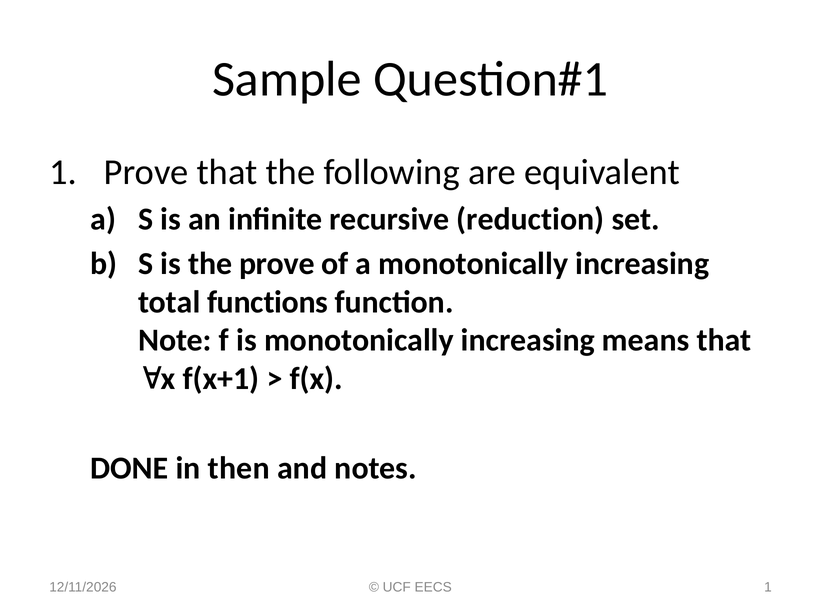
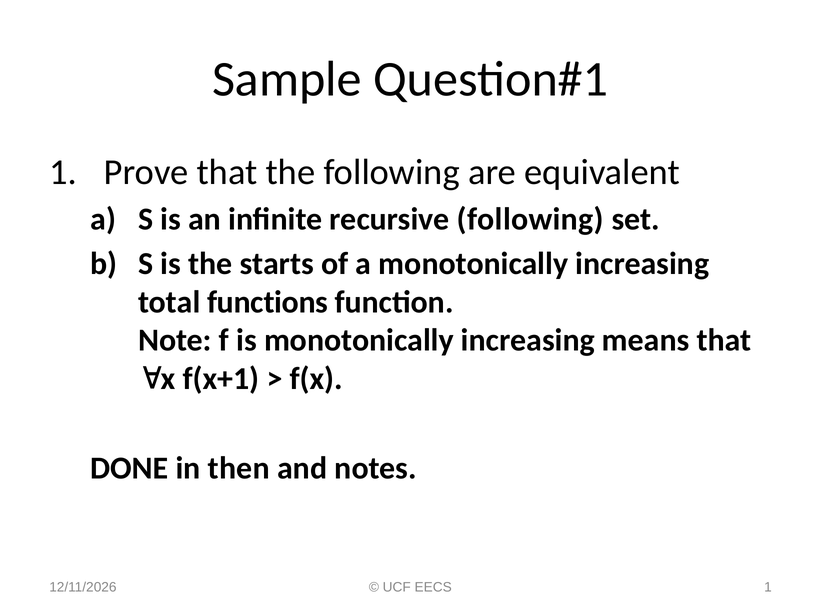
recursive reduction: reduction -> following (530, 219)
the prove: prove -> starts (277, 264)
